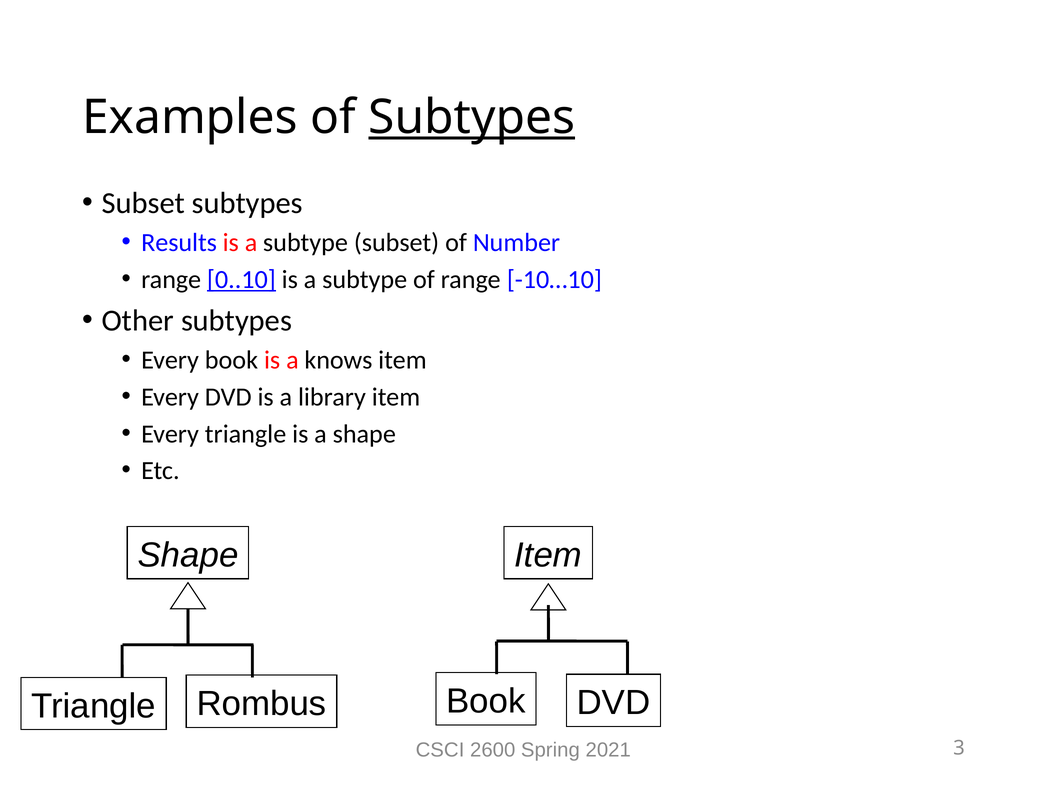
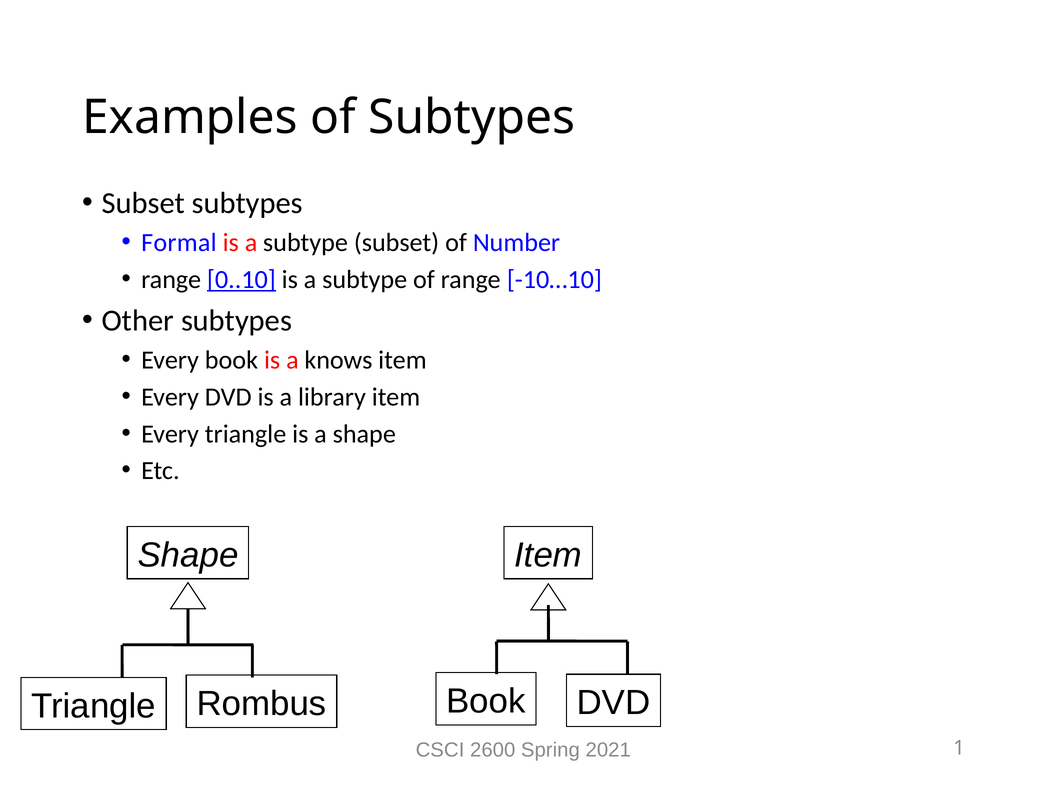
Subtypes underline: present -> none (472, 117)
Results: Results -> Formal (179, 243)
3: 3 -> 1 (959, 748)
